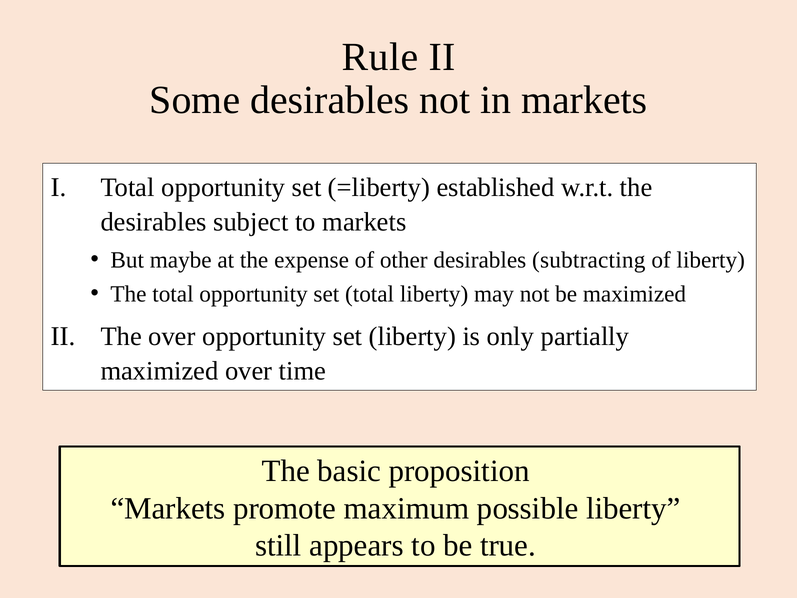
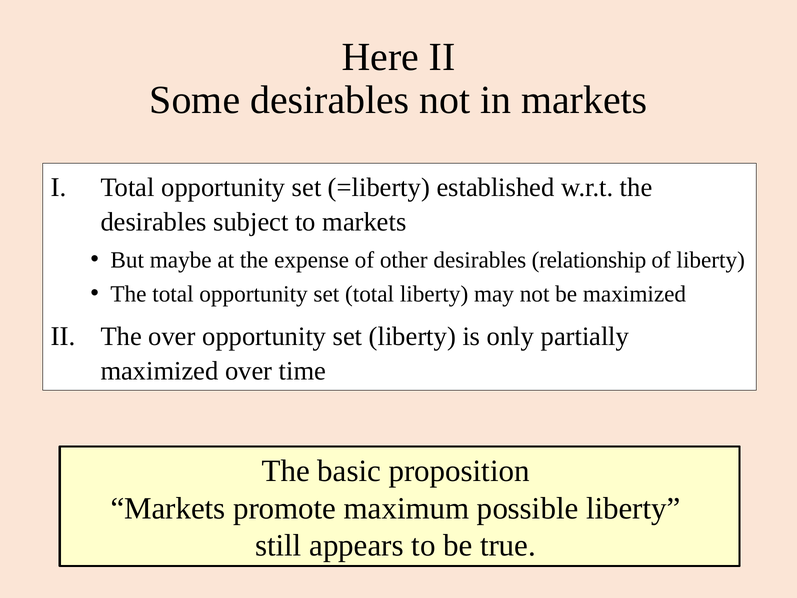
Rule: Rule -> Here (380, 57)
subtracting: subtracting -> relationship (589, 260)
